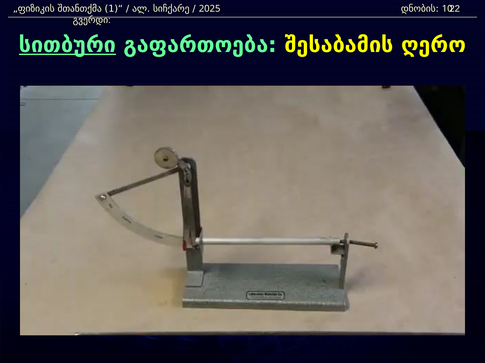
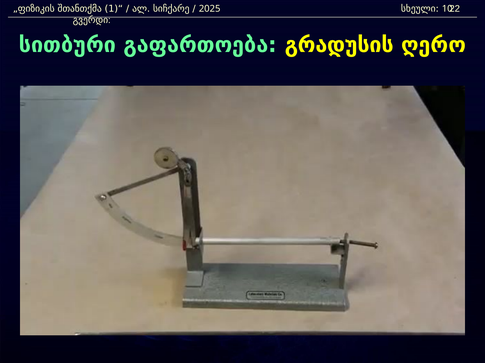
დნობის: დნობის -> სხეული (420, 9)
სითბური underline: present -> none (67, 45)
შესაბამის: შესაბამის -> გრადუსის (339, 45)
